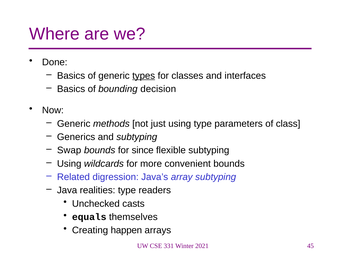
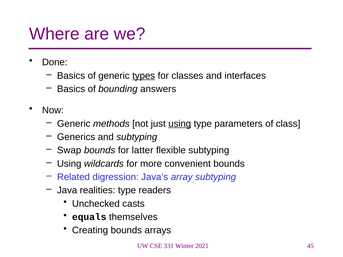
decision: decision -> answers (158, 89)
using underline: none -> present (180, 124)
since: since -> latter (143, 150)
Creating happen: happen -> bounds (126, 231)
